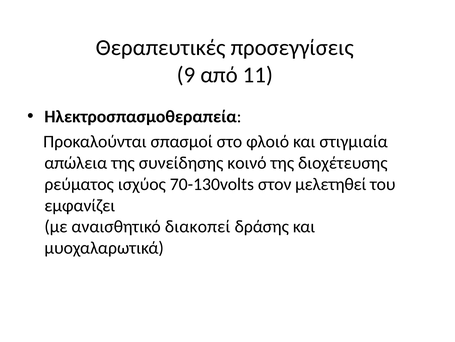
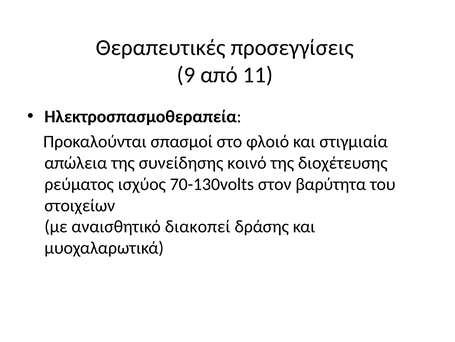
μελετηθεί: μελετηθεί -> βαρύτητα (331, 184)
εμφανίζει: εμφανίζει -> στοιχείων (80, 205)
